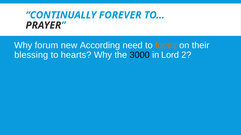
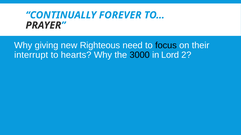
forum: forum -> giving (46, 45)
According: According -> Righteous (100, 45)
focus colour: orange -> black (166, 45)
blessing: blessing -> interrupt (31, 55)
